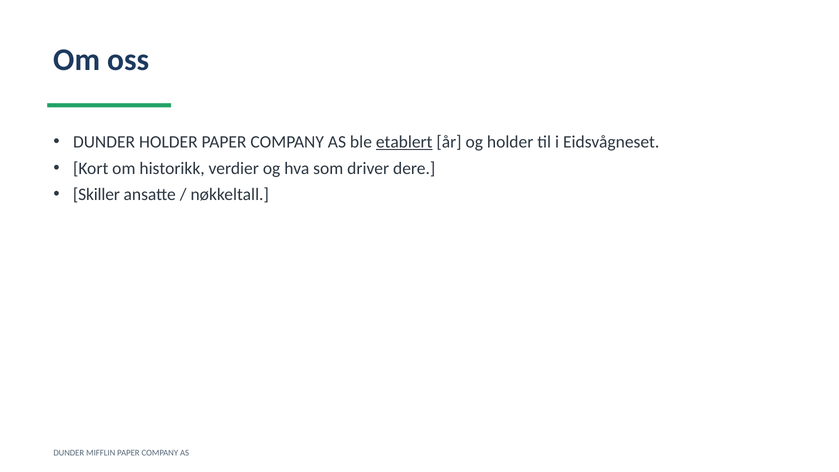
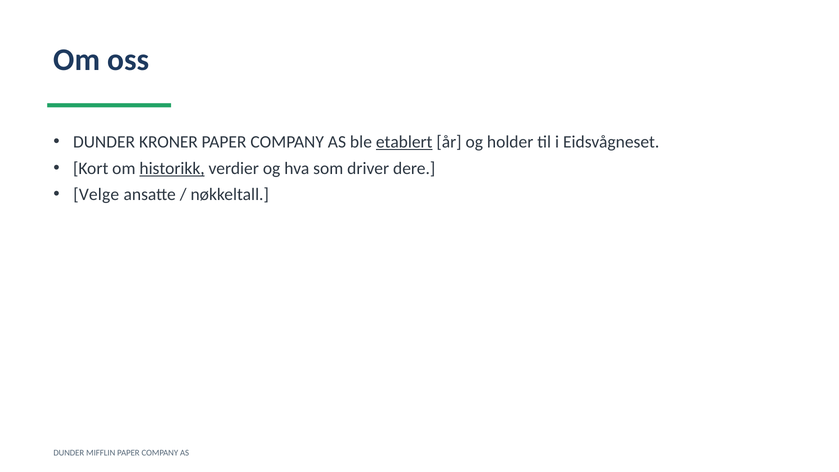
DUNDER HOLDER: HOLDER -> KRONER (168, 142)
historikk underline: none -> present (172, 168)
Skiller: Skiller -> Velge (96, 195)
